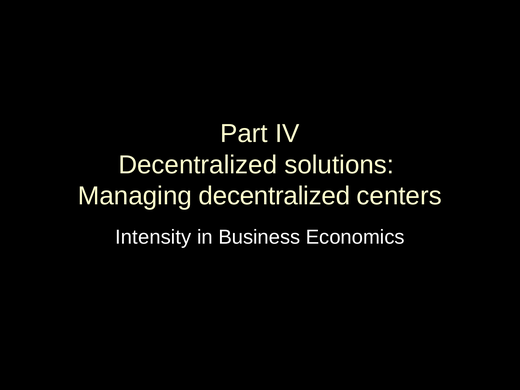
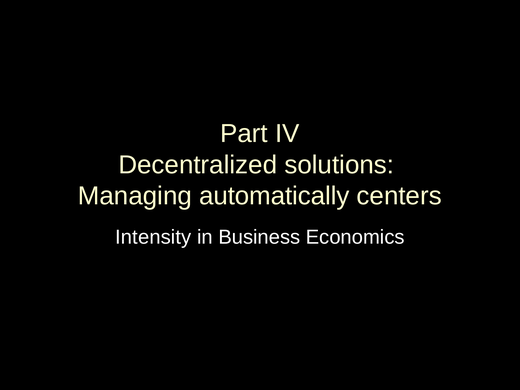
Managing decentralized: decentralized -> automatically (274, 196)
